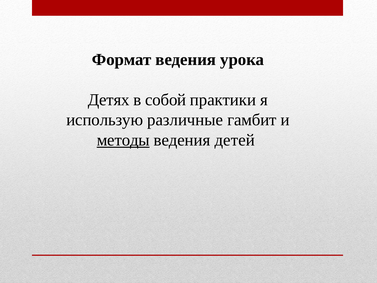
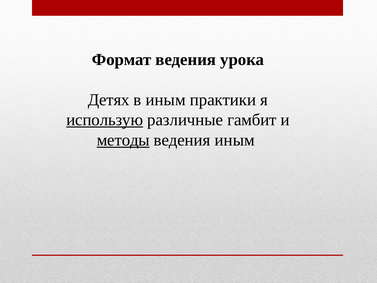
в собой: собой -> иным (166, 100)
использую underline: none -> present (105, 120)
ведения детей: детей -> иным (235, 140)
